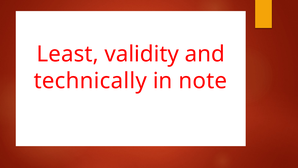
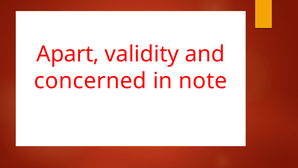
Least: Least -> Apart (68, 54)
technically: technically -> concerned (90, 81)
